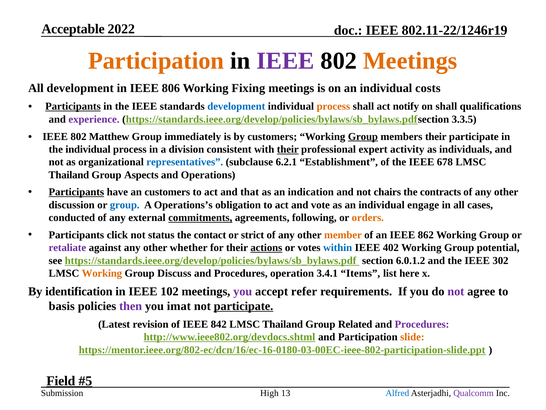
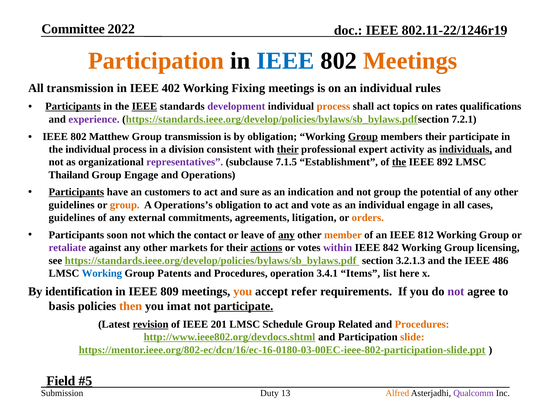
Acceptable: Acceptable -> Committee (73, 29)
IEEE colour: purple -> blue (285, 61)
All development: development -> transmission (80, 88)
806: 806 -> 402 (171, 88)
costs: costs -> rules (428, 88)
IEEE underline: none -> present (144, 106)
development colour: blue -> purple (236, 106)
notify: notify -> topics (406, 106)
on shall: shall -> rates (446, 106)
3.3.5: 3.3.5 -> 7.2.1 (464, 119)
Group immediately: immediately -> transmission (193, 136)
by customers: customers -> obligation (272, 136)
individuals underline: none -> present (466, 149)
representatives colour: blue -> purple (185, 162)
6.2.1: 6.2.1 -> 7.1.5 (286, 162)
the underline: none -> present (399, 162)
678: 678 -> 892 (445, 162)
Group Aspects: Aspects -> Engage (141, 175)
that: that -> sure (250, 192)
not chairs: chairs -> group (387, 192)
contracts: contracts -> potential (440, 192)
discussion: discussion -> guidelines (72, 205)
group colour: blue -> orange (125, 205)
conducted: conducted -> guidelines (72, 217)
commitments underline: present -> none (200, 217)
following: following -> litigation (314, 217)
click: click -> soon (117, 235)
status: status -> which (161, 235)
strict: strict -> leave (252, 235)
any underline: none -> present (286, 235)
862: 862 -> 812 (426, 235)
whether: whether -> markets (189, 247)
within colour: blue -> purple (338, 247)
402: 402 -> 842 (391, 247)
potential: potential -> licensing (498, 247)
6.0.1.2: 6.0.1.2 -> 3.2.1.3 (411, 260)
302: 302 -> 486 (500, 260)
Working colour: orange -> blue (102, 273)
Discuss: Discuss -> Patents (174, 273)
102: 102 -> 809 (170, 291)
you colour: purple -> orange (243, 291)
then colour: purple -> orange (131, 306)
revision underline: none -> present (151, 324)
842: 842 -> 201 (219, 324)
Thailand: Thailand -> Schedule (283, 324)
Procedures colour: purple -> orange (422, 324)
High: High -> Duty (269, 393)
Alfred colour: blue -> orange (397, 393)
